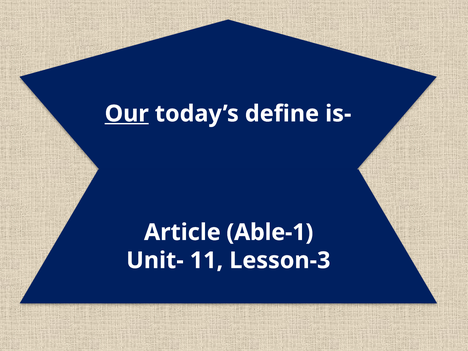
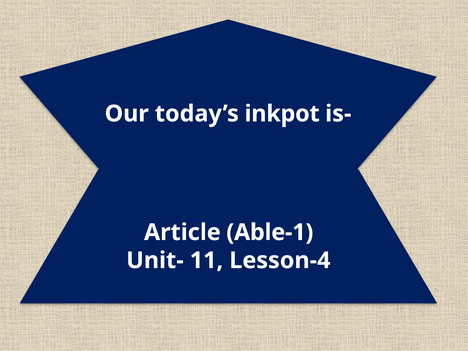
Our underline: present -> none (127, 114)
define: define -> inkpot (282, 114)
Lesson-3: Lesson-3 -> Lesson-4 (280, 260)
